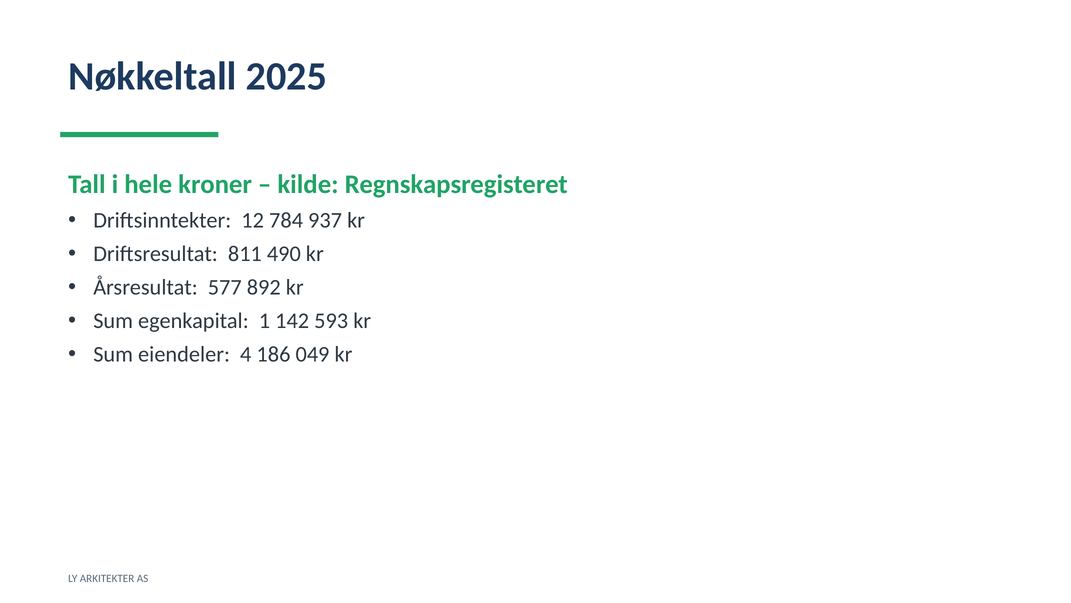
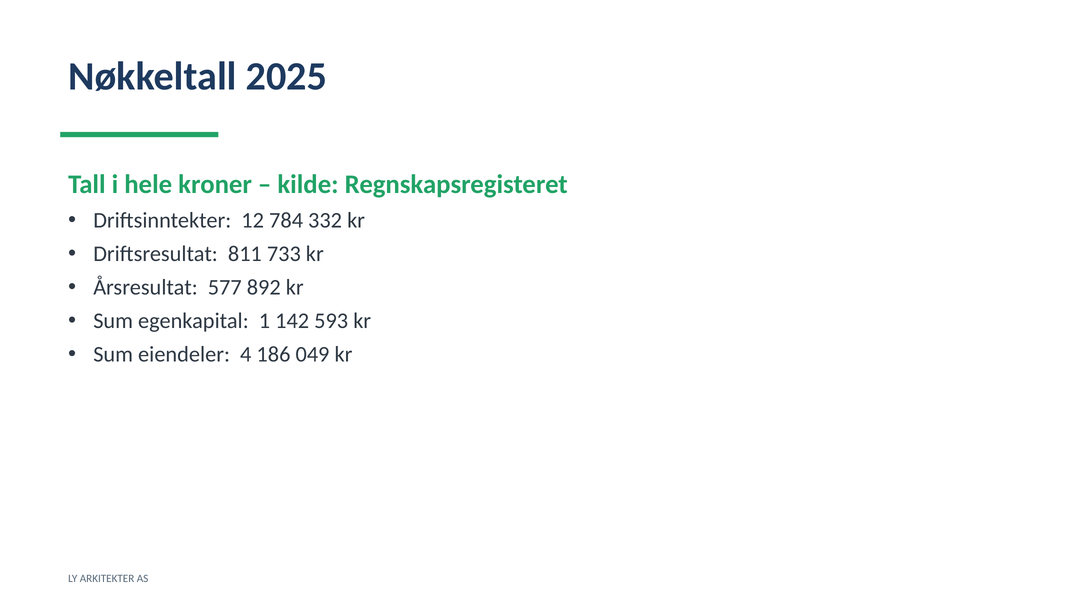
937: 937 -> 332 (325, 220)
490: 490 -> 733 (284, 254)
